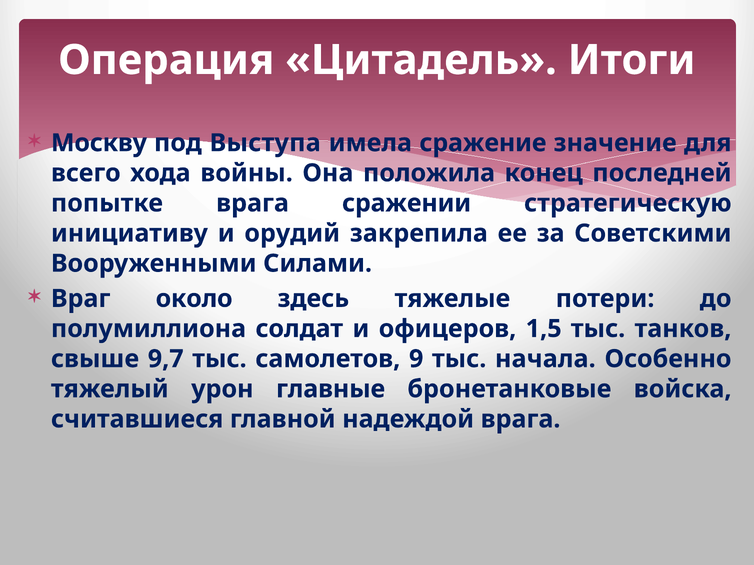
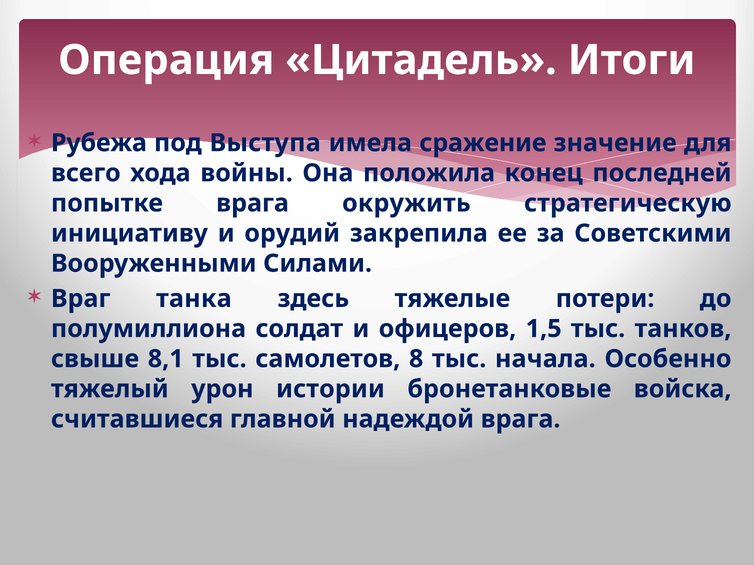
Москву: Москву -> Рубежа (99, 143)
сражении: сражении -> окружить (406, 203)
около: около -> танка (194, 299)
9,7: 9,7 -> 8,1 (166, 359)
9: 9 -> 8 (416, 359)
главные: главные -> истории (330, 389)
